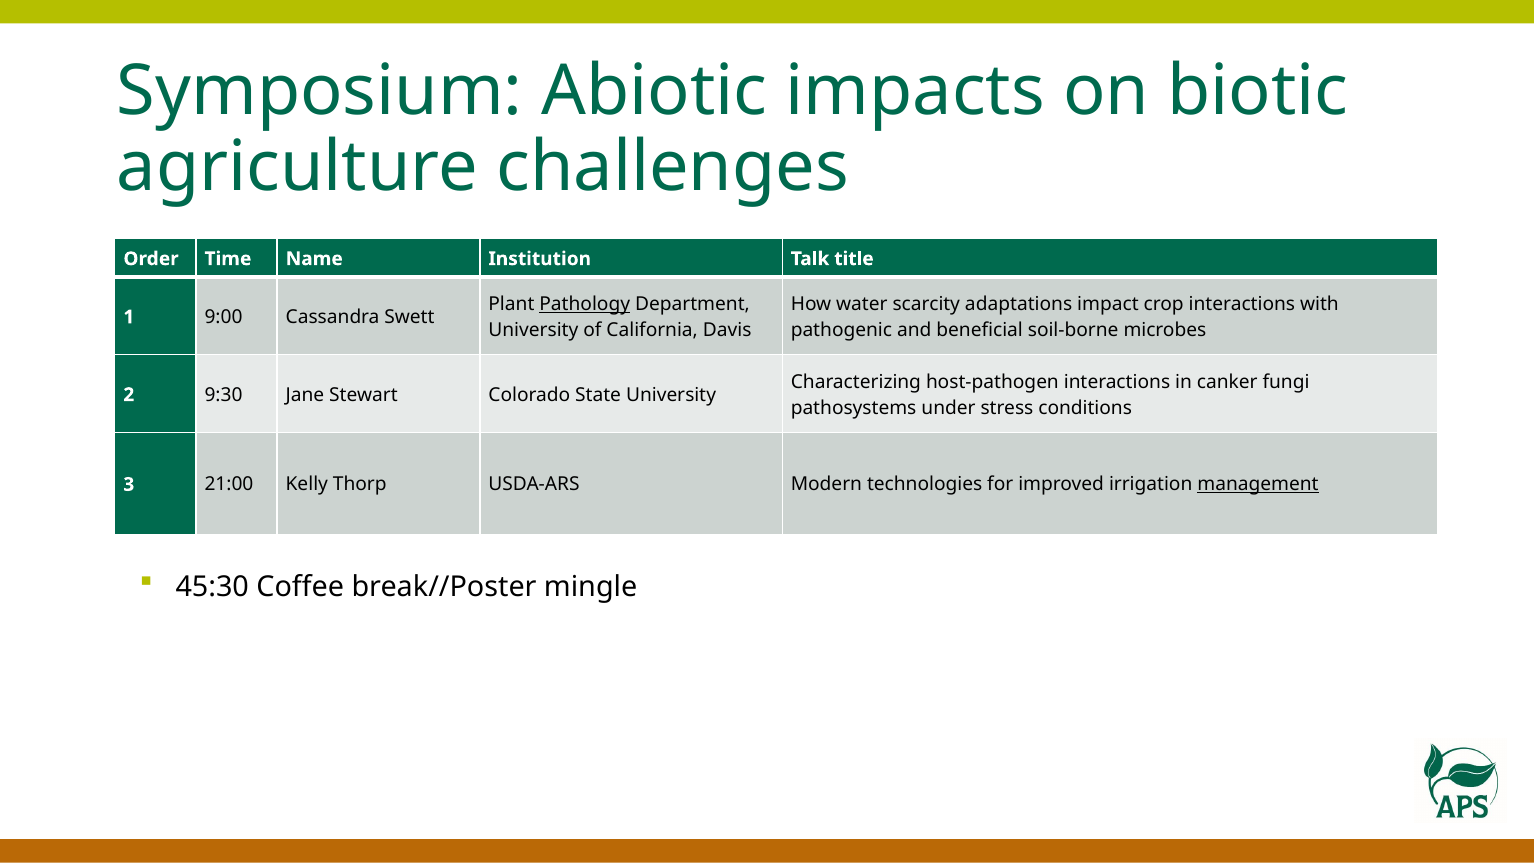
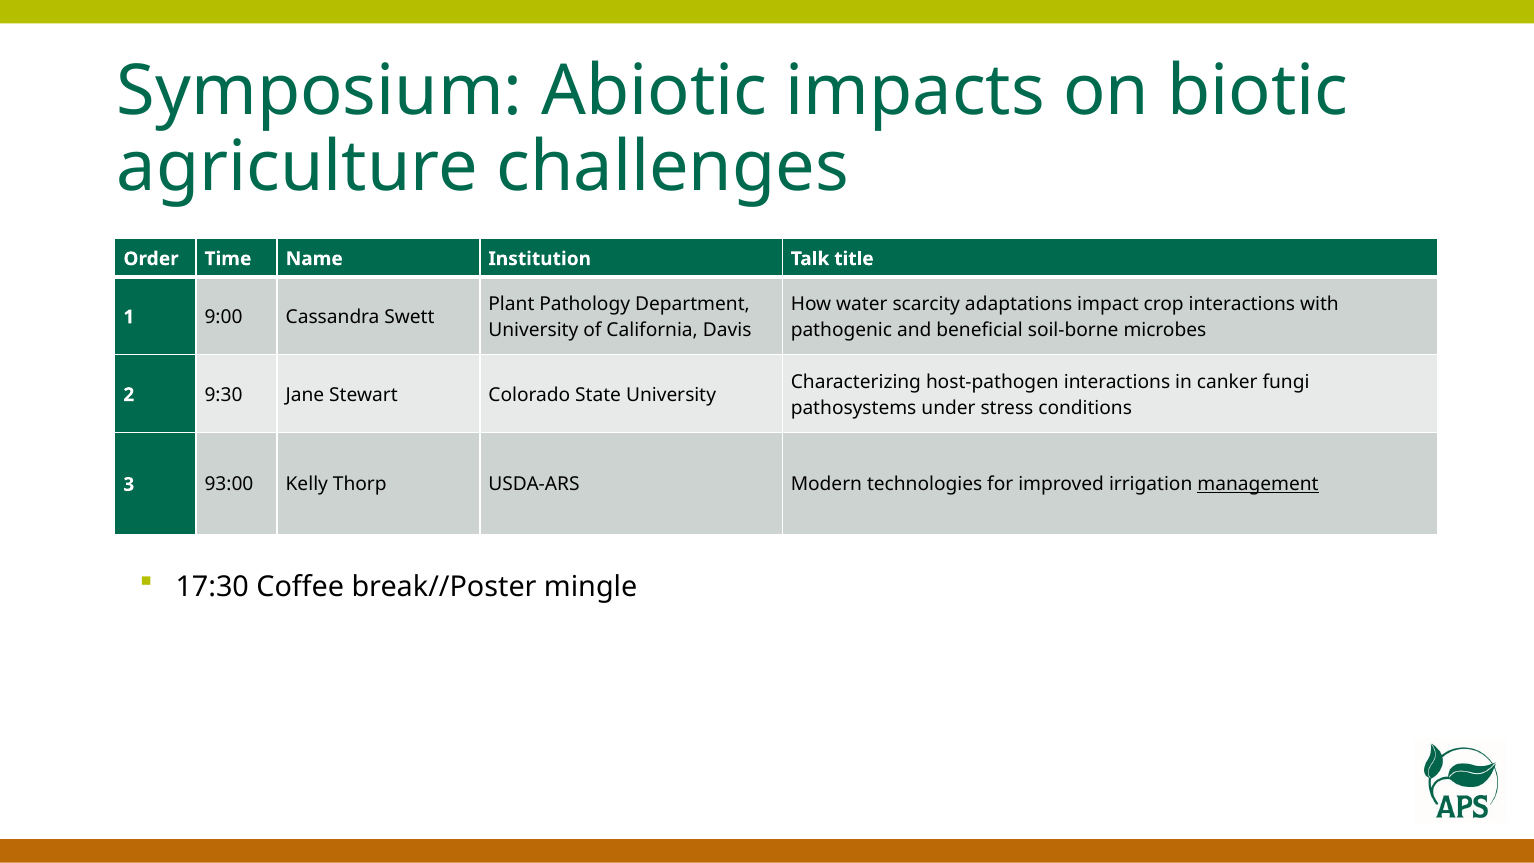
Pathology underline: present -> none (585, 304)
21:00: 21:00 -> 93:00 (229, 484)
45:30: 45:30 -> 17:30 (212, 586)
